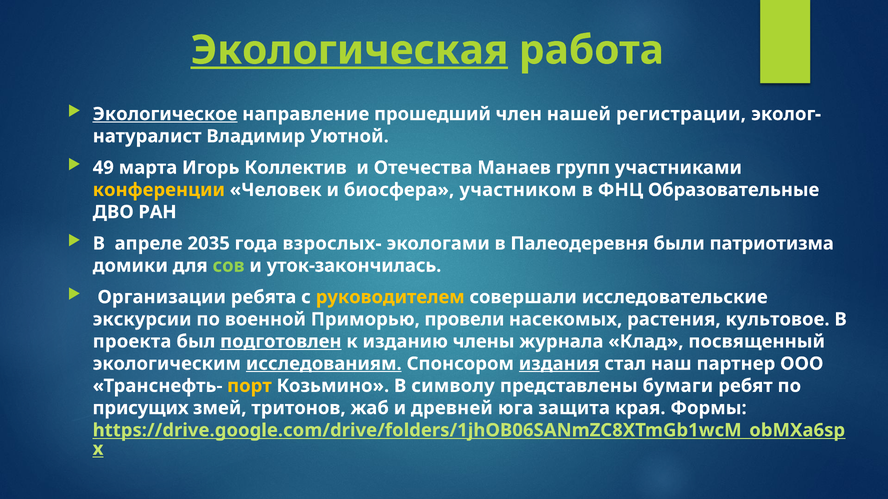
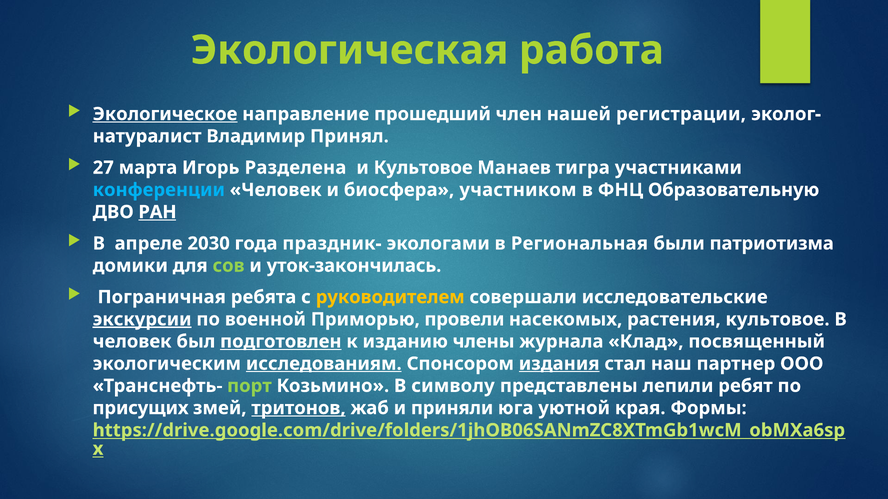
Экологическая underline: present -> none (349, 50)
Уютной: Уютной -> Принял (349, 136)
49: 49 -> 27 (103, 168)
Коллектив: Коллектив -> Разделена (295, 168)
и Отечества: Отечества -> Культовое (423, 168)
групп: групп -> тигра (583, 168)
конференции colour: yellow -> light blue (159, 190)
Образовательные: Образовательные -> Образовательную (734, 190)
РАН underline: none -> present (157, 212)
2035: 2035 -> 2030 (209, 244)
взрослых-: взрослых- -> праздник- (332, 244)
Палеодеревня: Палеодеревня -> Региональная (579, 244)
Организации: Организации -> Пограничная (162, 297)
экскурсии underline: none -> present (142, 320)
проекта: проекта -> человек (132, 342)
порт colour: yellow -> light green (249, 386)
бумаги: бумаги -> лепили (678, 386)
тритонов underline: none -> present (299, 408)
древней: древней -> приняли (452, 408)
защита: защита -> уютной (574, 408)
